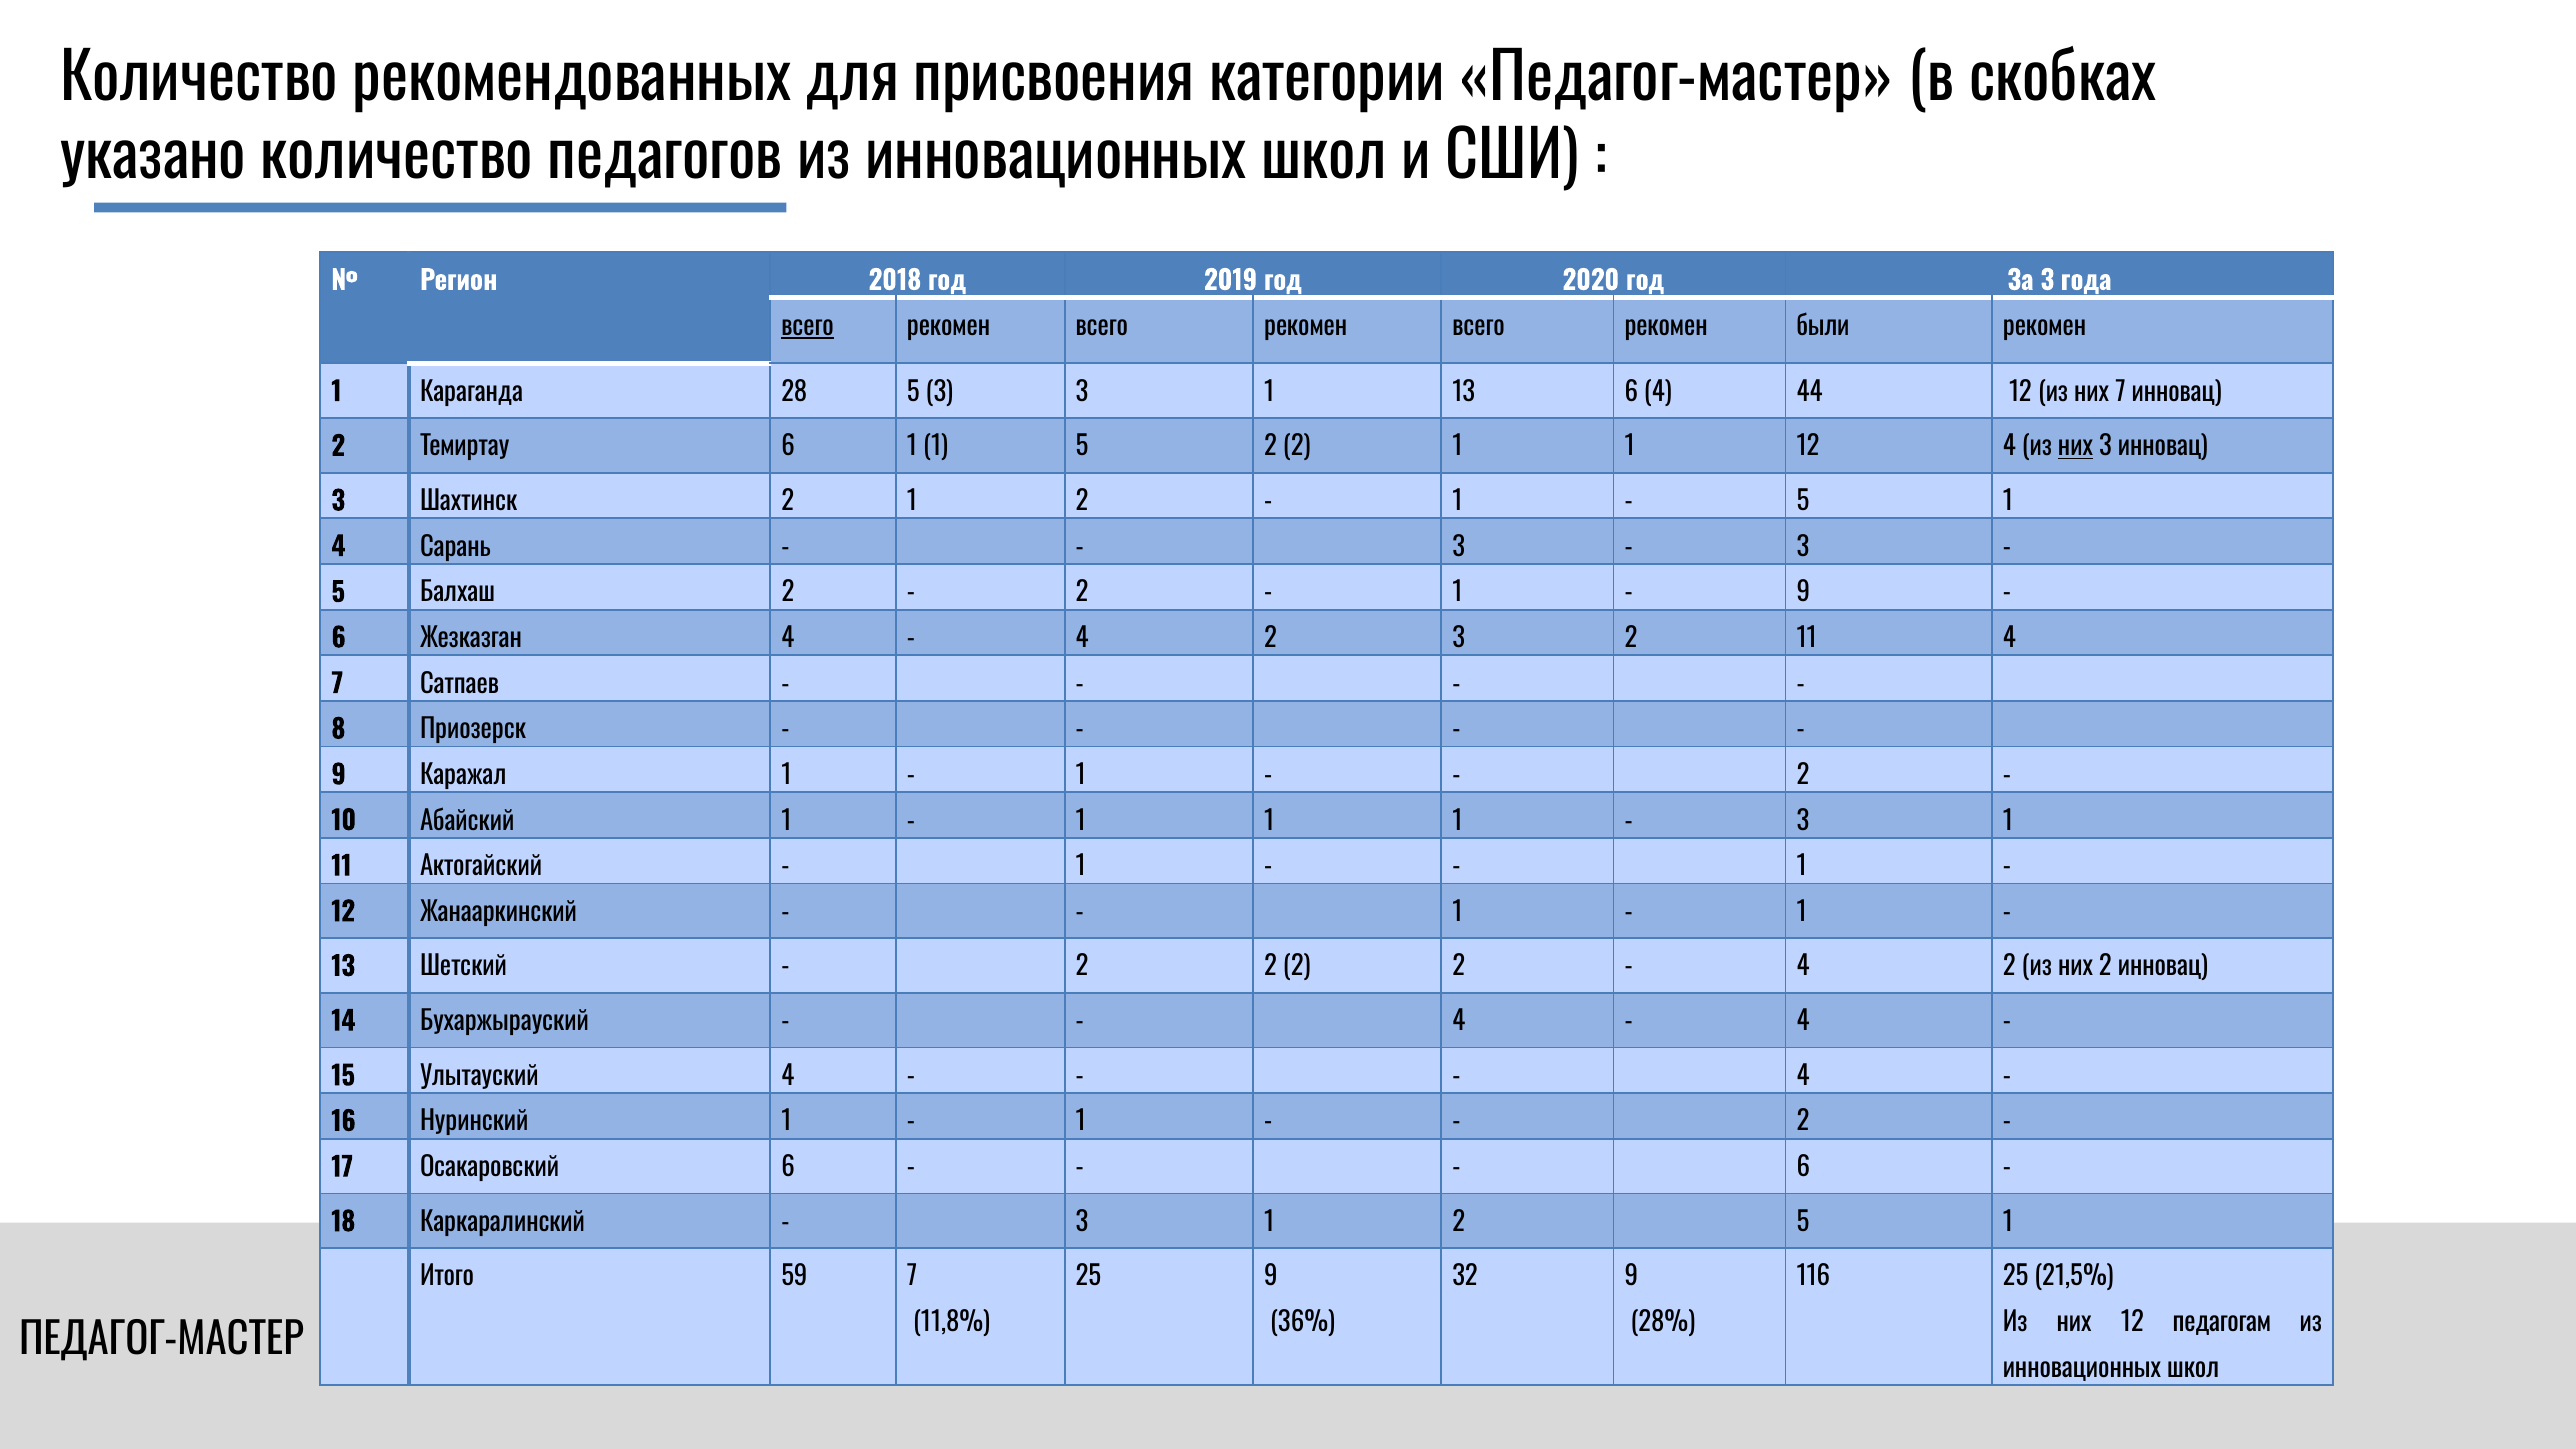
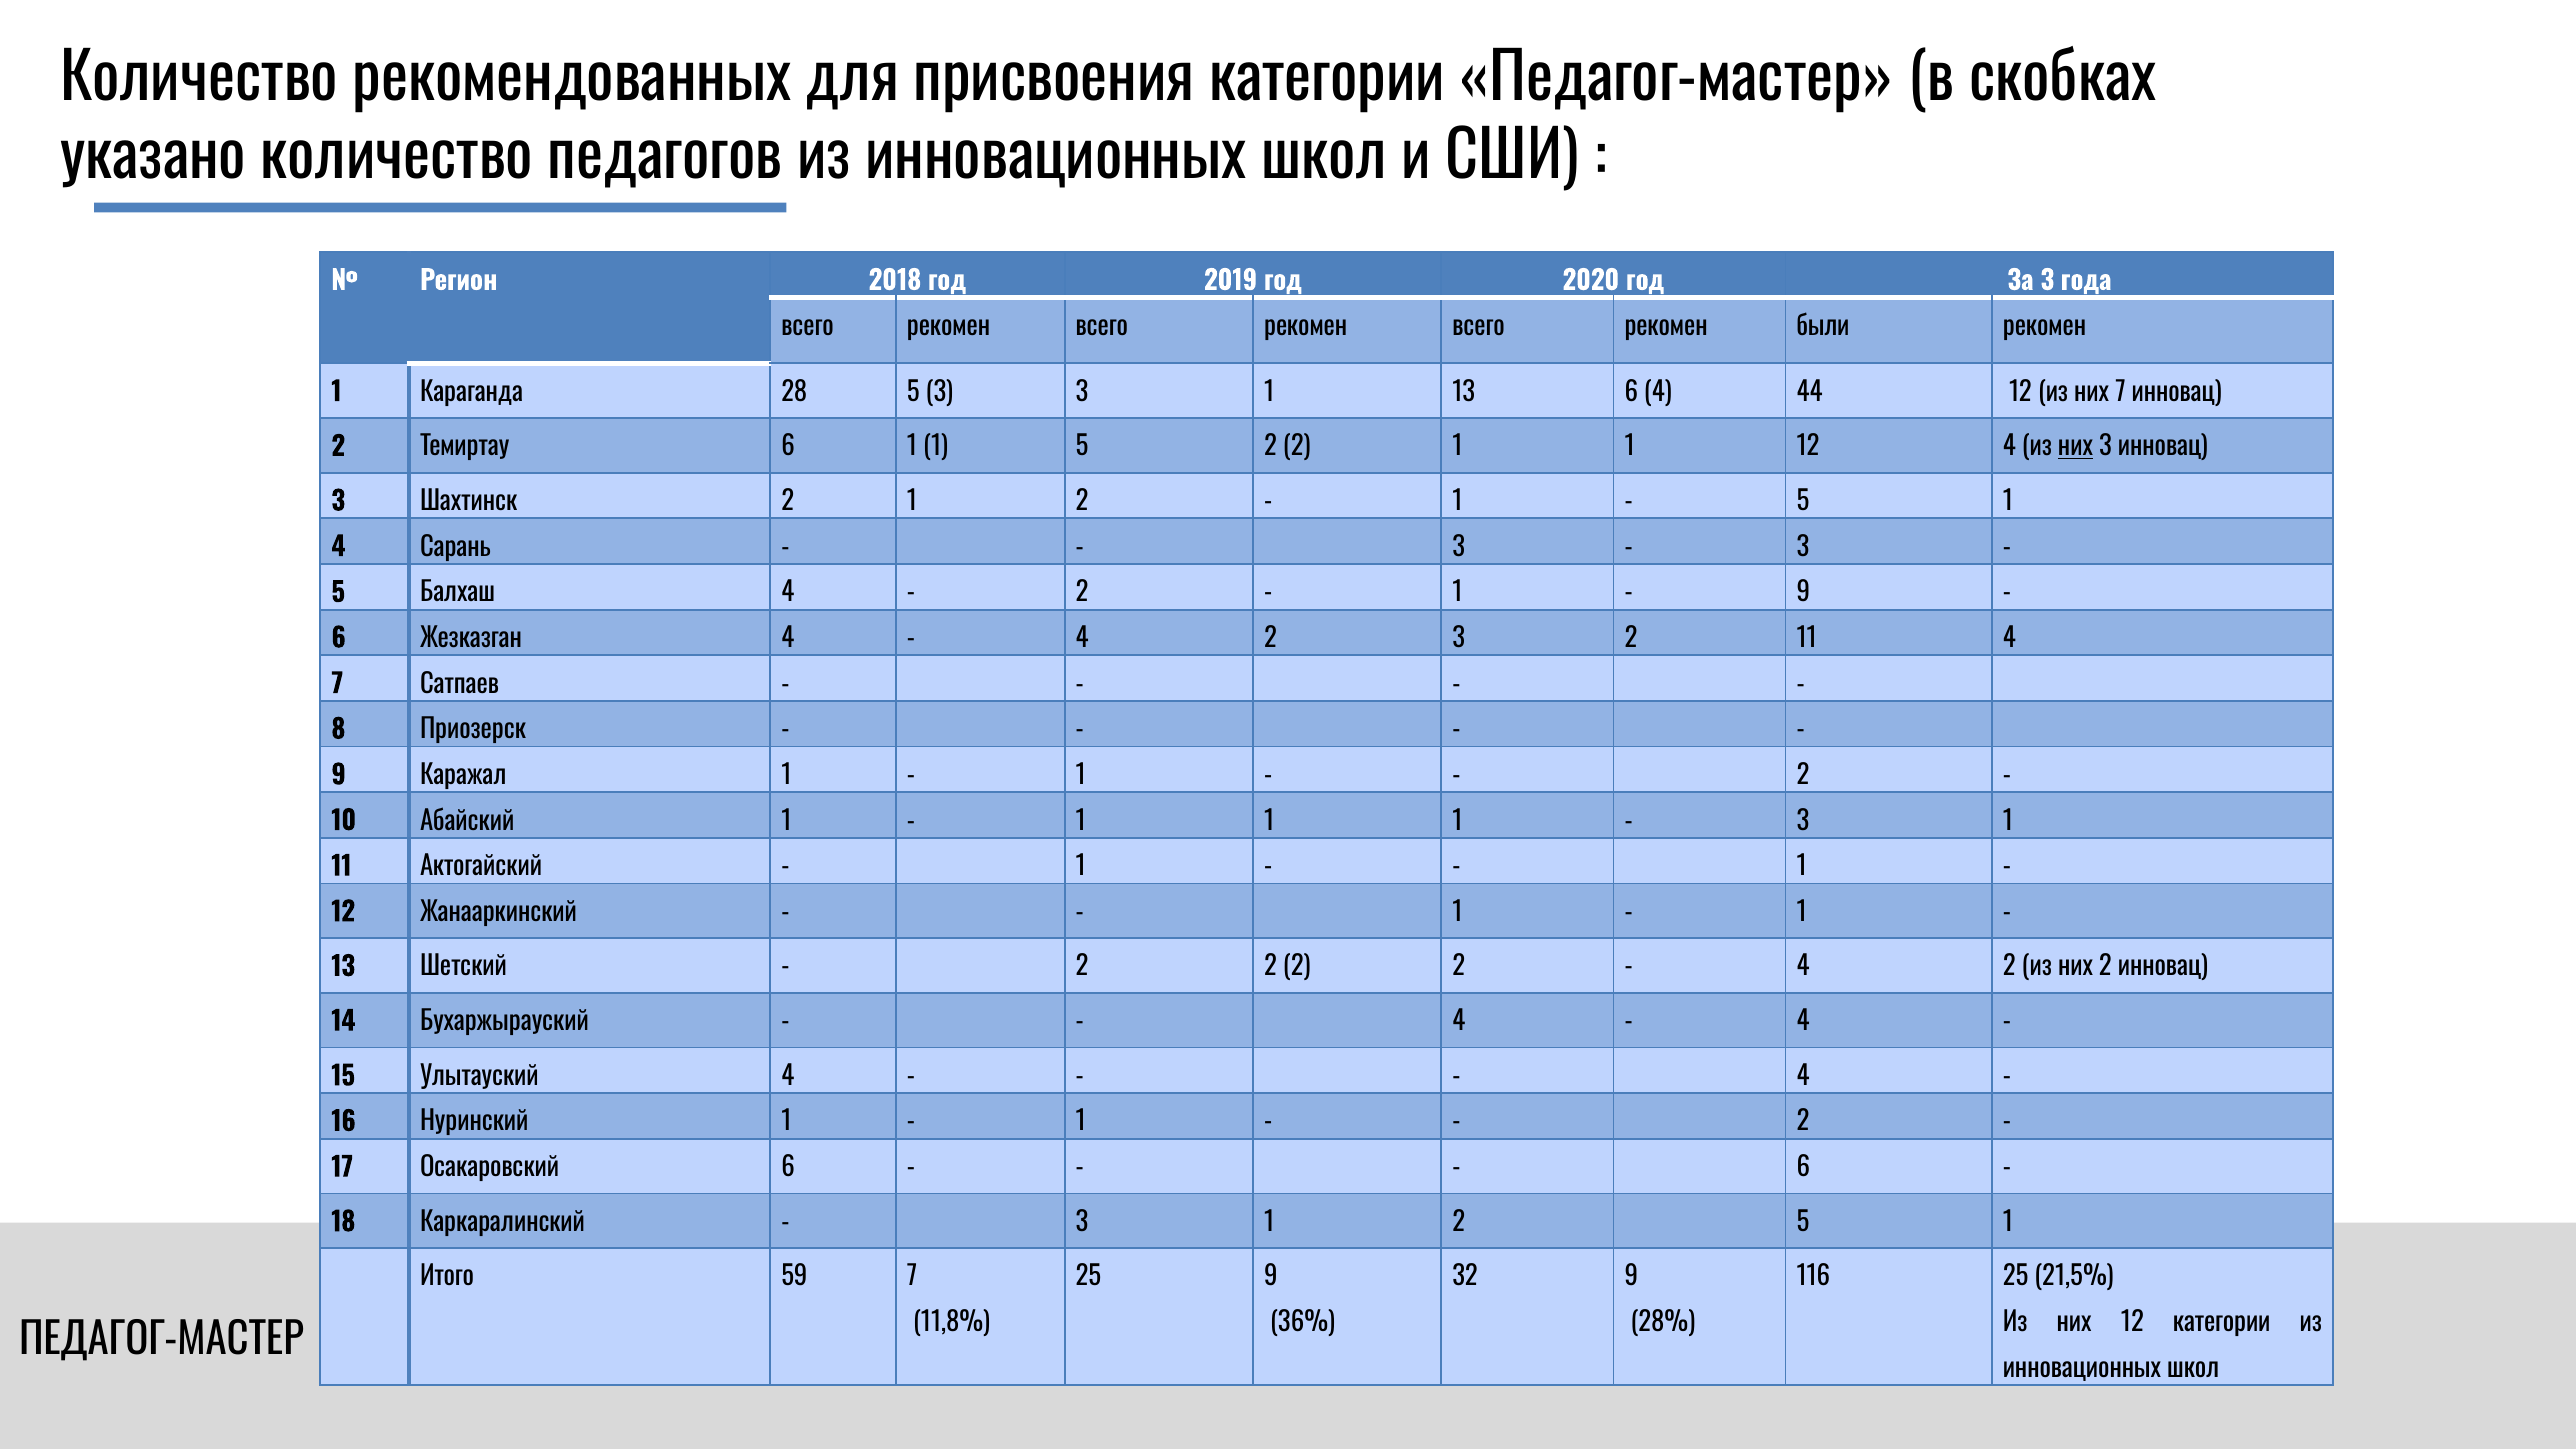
всего underline: present -> none (808, 327)
Балхаш 2: 2 -> 4 (788, 593)
12 педагогам: педагогам -> категории (2222, 1323)
